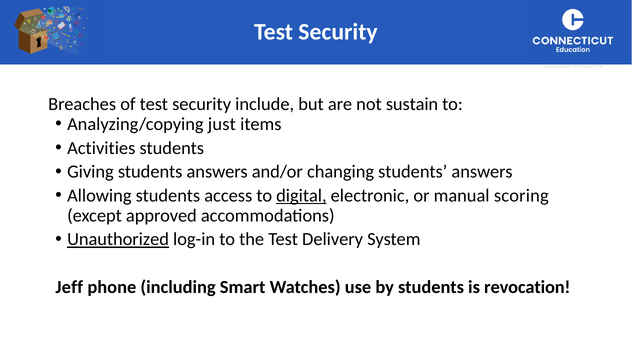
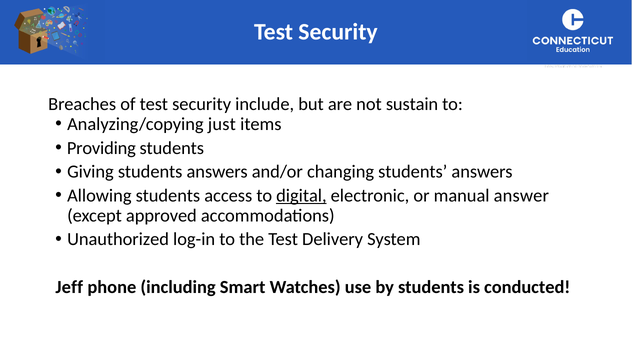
Activities: Activities -> Providing (101, 148)
scoring: scoring -> answer (521, 196)
Unauthorized underline: present -> none (118, 240)
revocation: revocation -> conducted (527, 287)
